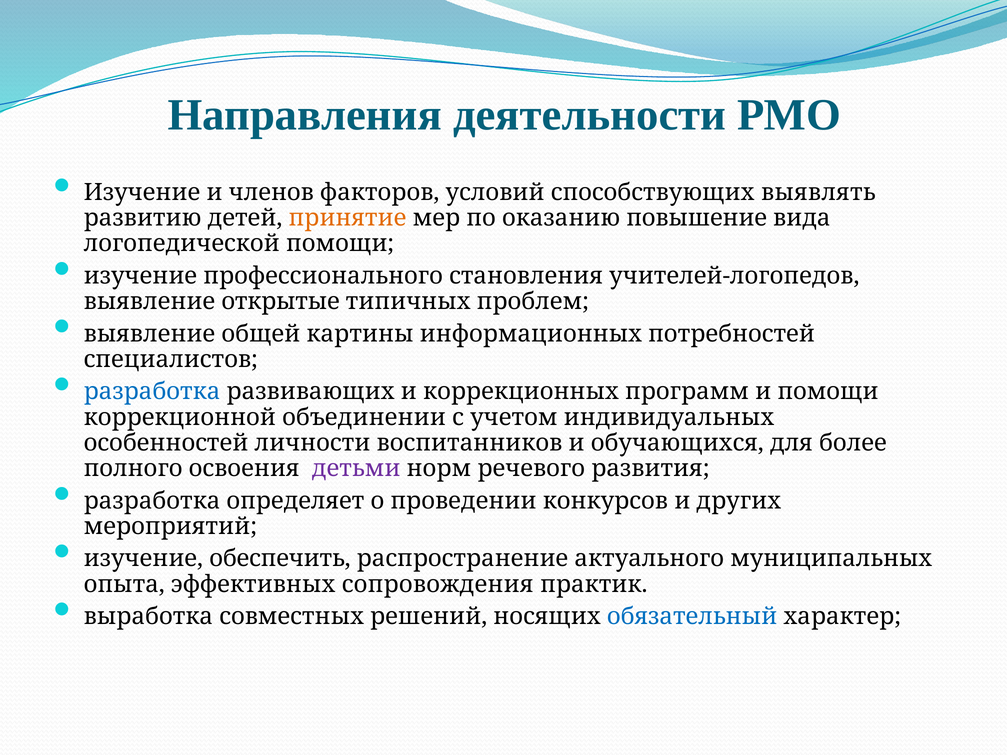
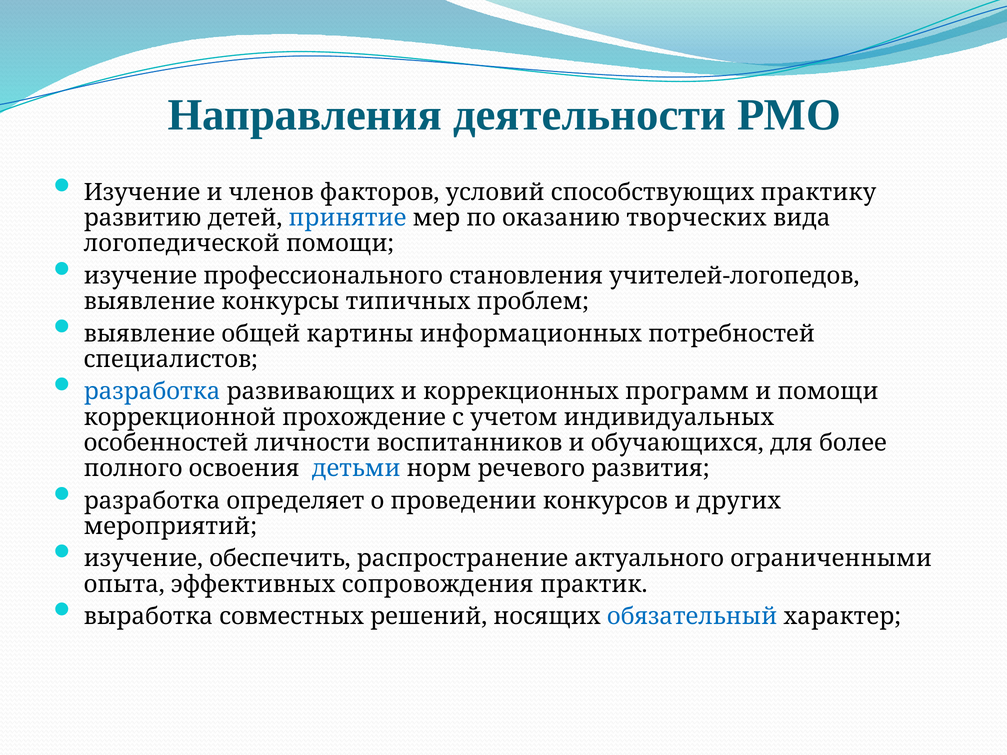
выявлять: выявлять -> практику (818, 192)
принятие colour: orange -> blue (347, 218)
повышение: повышение -> творческих (696, 218)
открытые: открытые -> конкурсы (280, 302)
объединении: объединении -> прохождение (364, 417)
детьми colour: purple -> blue (356, 469)
муниципальных: муниципальных -> ограниченными (831, 559)
